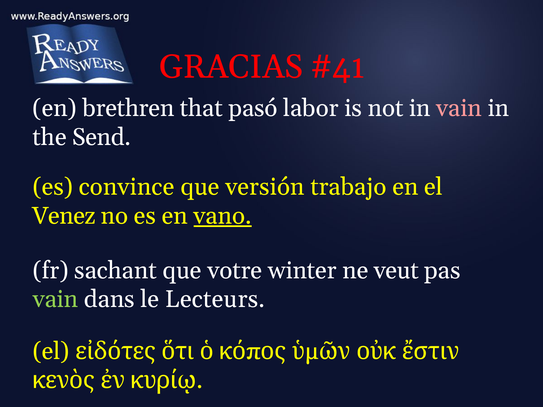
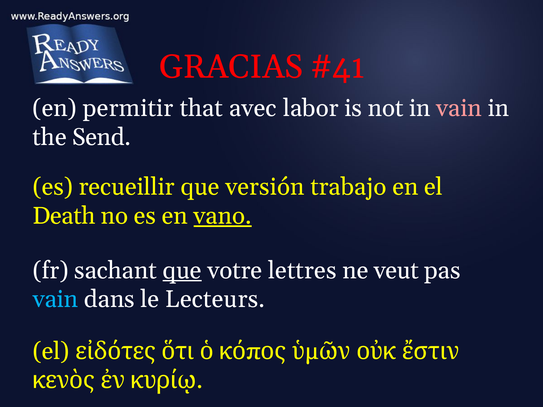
brethren: brethren -> permitir (128, 108)
pasó: pasó -> avec (253, 108)
convince: convince -> recueillir (127, 187)
Venez: Venez -> Death (64, 216)
que underline: none -> present (182, 271)
winter: winter -> lettres (302, 271)
vain colour: light green -> light blue (55, 300)
